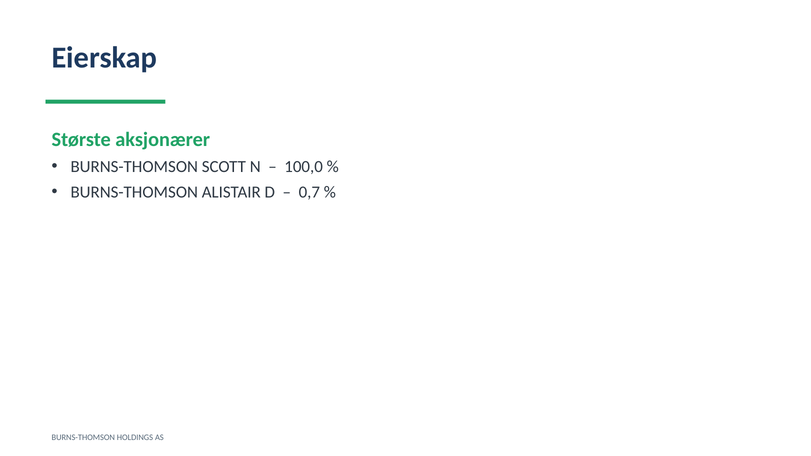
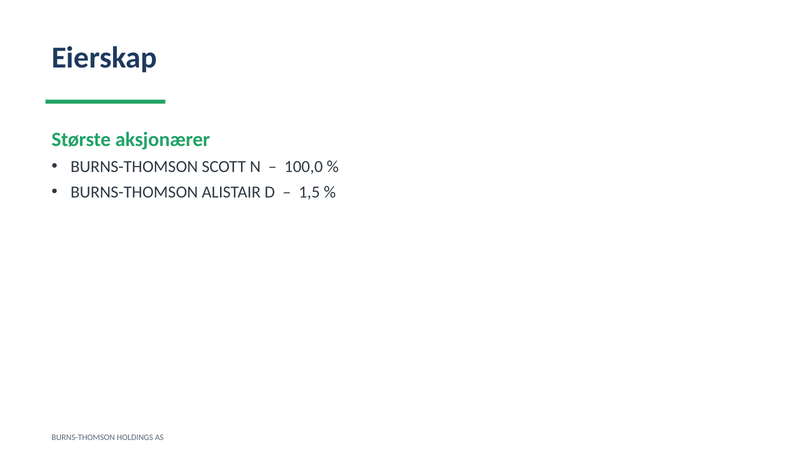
0,7: 0,7 -> 1,5 (309, 192)
